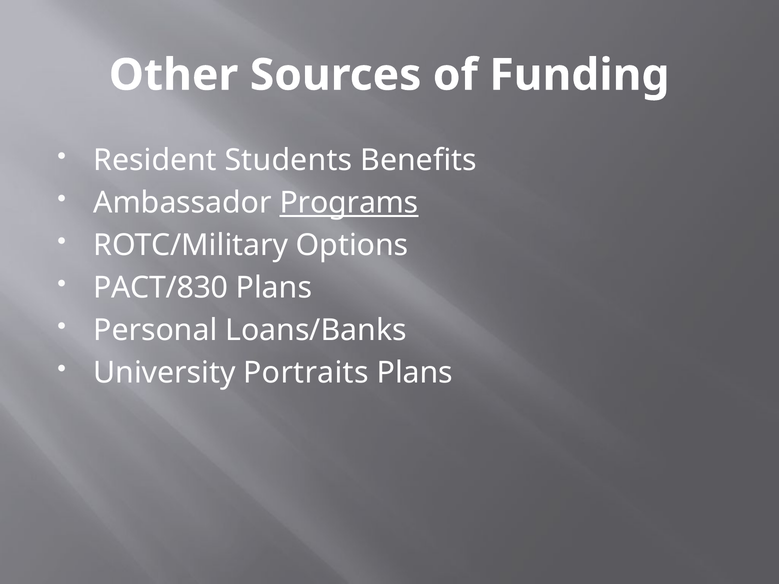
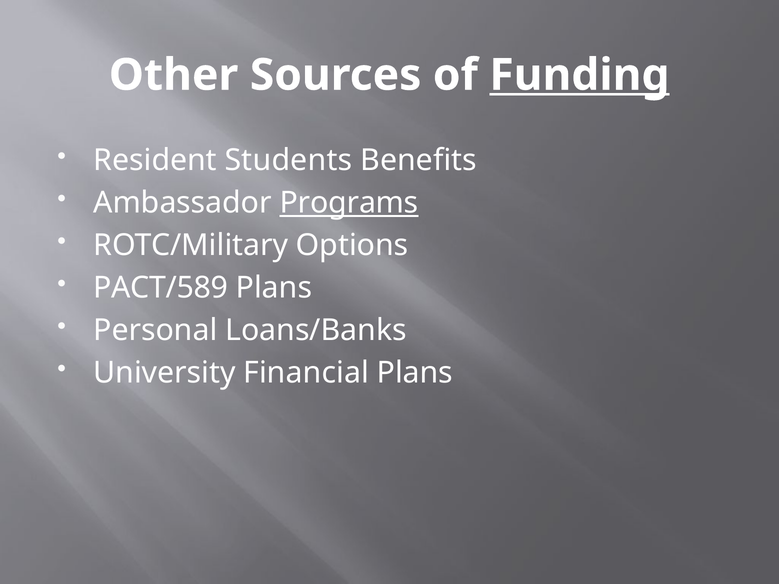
Funding underline: none -> present (579, 75)
PACT/830: PACT/830 -> PACT/589 (161, 288)
Portraits: Portraits -> Financial (306, 373)
